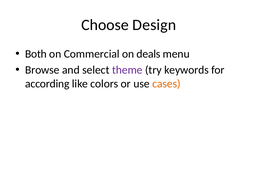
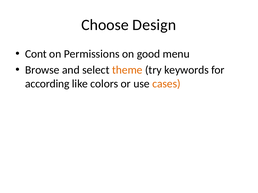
Both: Both -> Cont (36, 54)
Commercial: Commercial -> Permissions (92, 54)
deals: deals -> good (148, 54)
theme colour: purple -> orange (127, 70)
